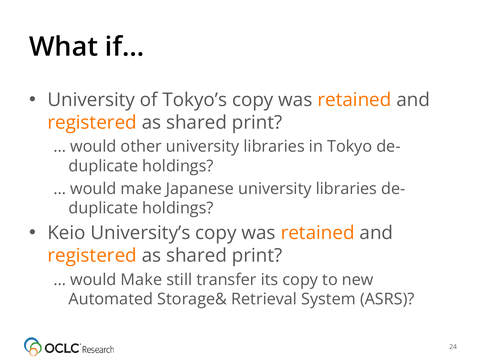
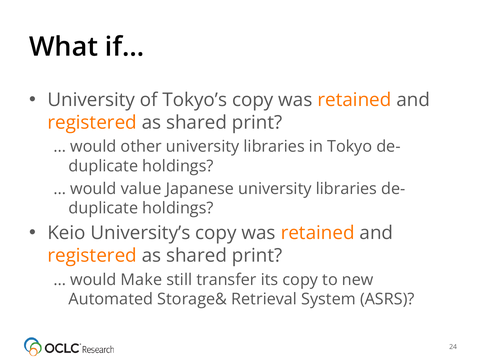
make: make -> value (141, 189)
